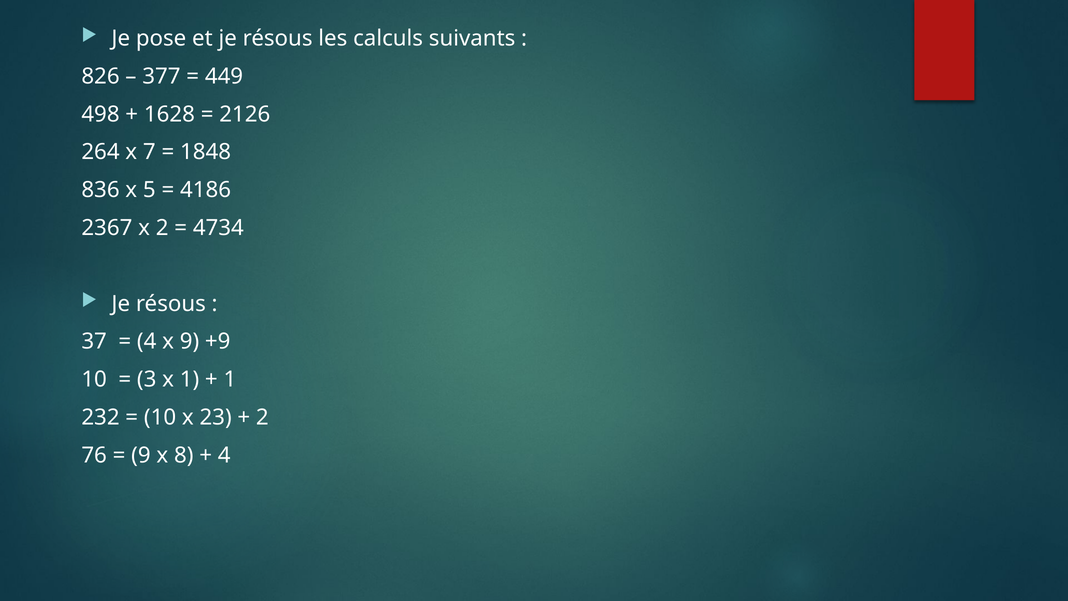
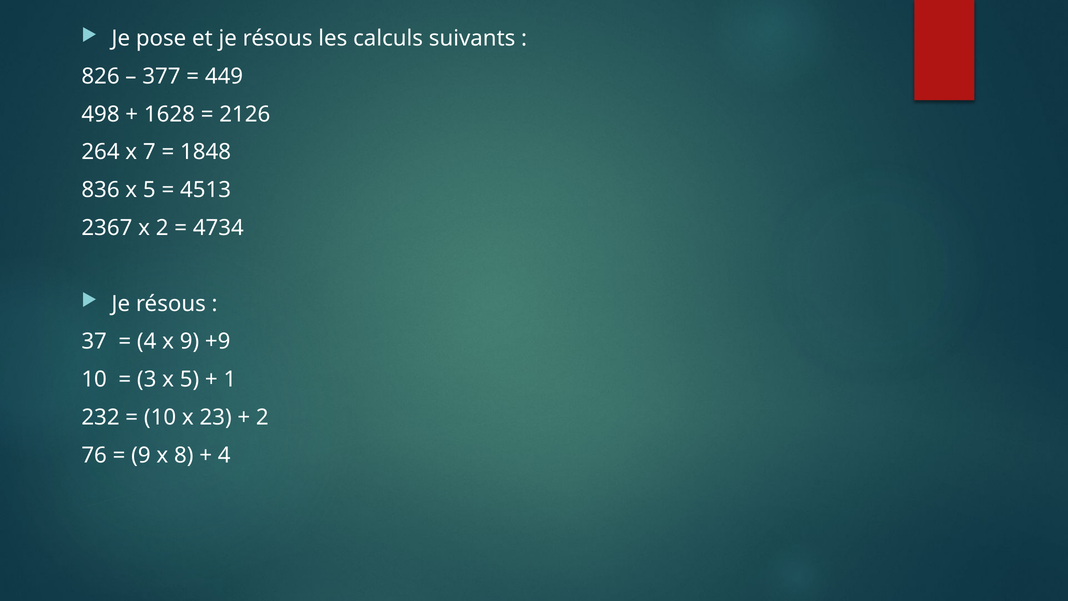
4186: 4186 -> 4513 (206, 190)
3 x 1: 1 -> 5 (189, 379)
